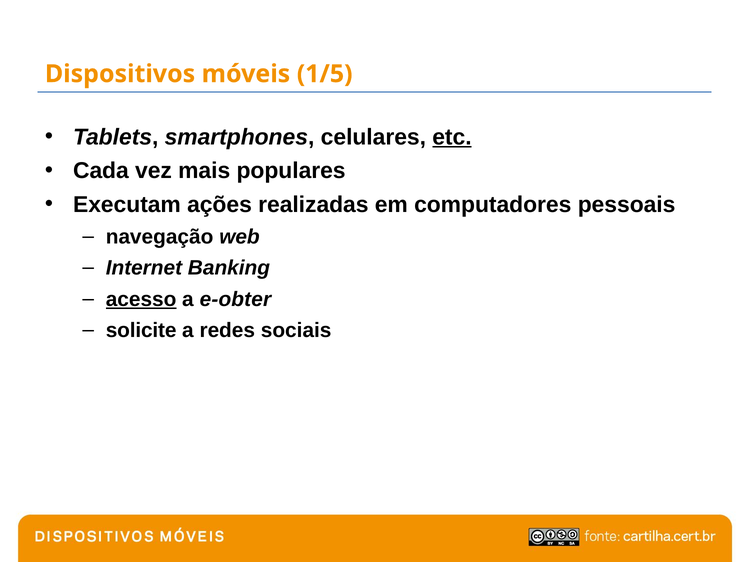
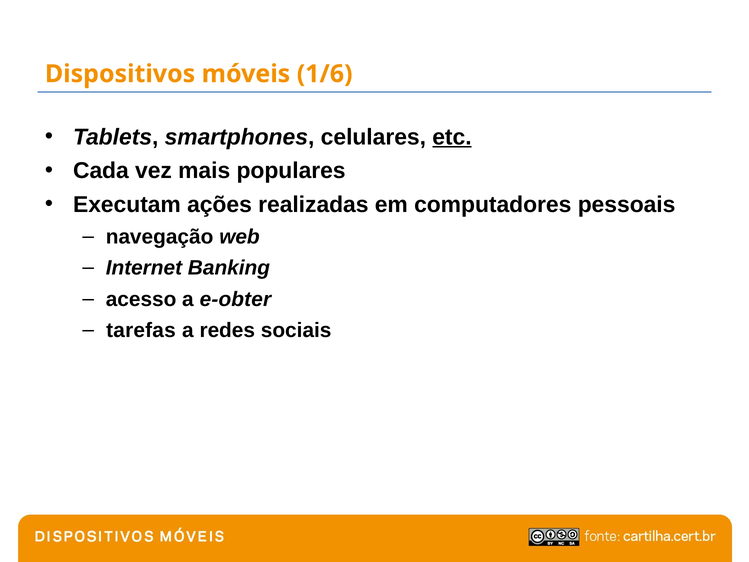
1/5: 1/5 -> 1/6 (325, 74)
acesso underline: present -> none (141, 299)
solicite: solicite -> tarefas (141, 330)
